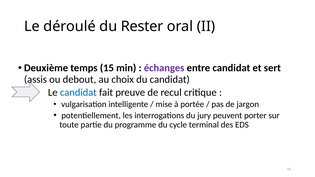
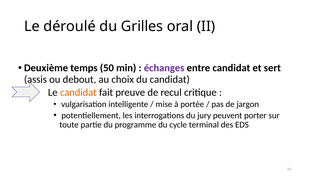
Rester: Rester -> Grilles (142, 26)
15: 15 -> 50 (107, 68)
candidat colour: blue -> orange (78, 92)
